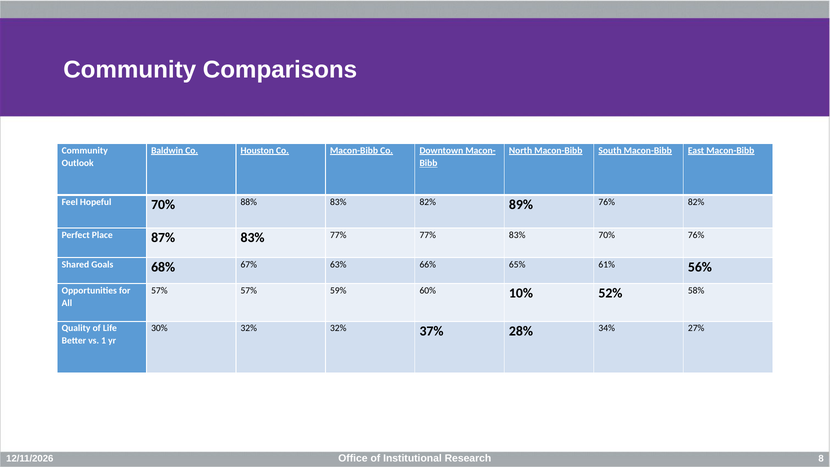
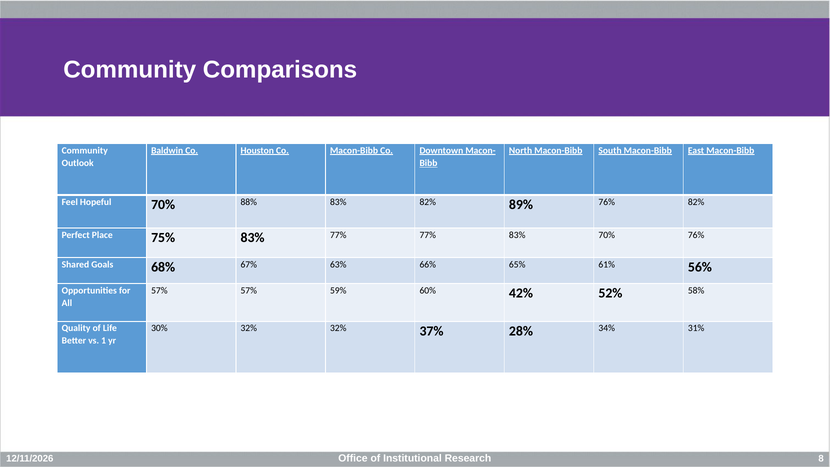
87%: 87% -> 75% (163, 238)
10%: 10% -> 42% (521, 293)
27%: 27% -> 31% (696, 328)
